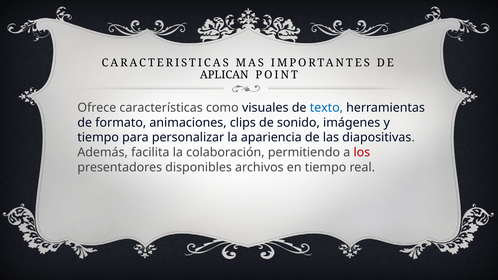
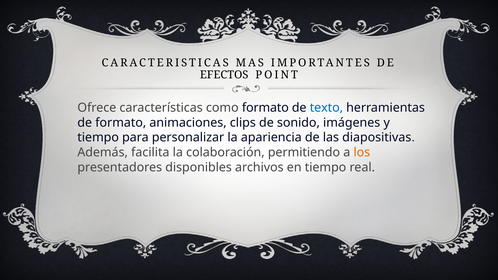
APLICAN: APLICAN -> EFECTOS (224, 75)
como visuales: visuales -> formato (265, 108)
los colour: red -> orange (362, 153)
